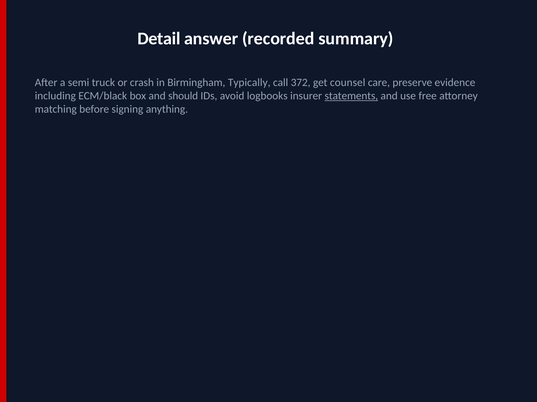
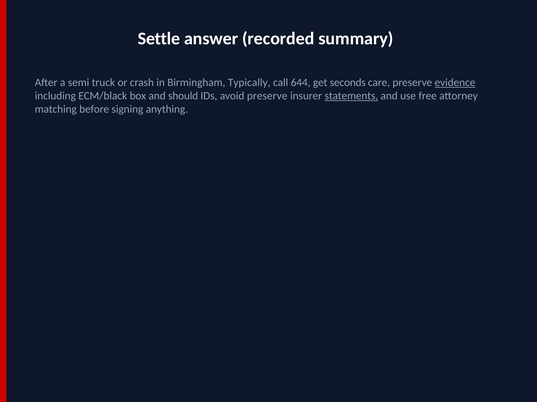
Detail: Detail -> Settle (159, 39)
372: 372 -> 644 (301, 83)
counsel: counsel -> seconds (348, 83)
evidence underline: none -> present (455, 83)
avoid logbooks: logbooks -> preserve (267, 96)
